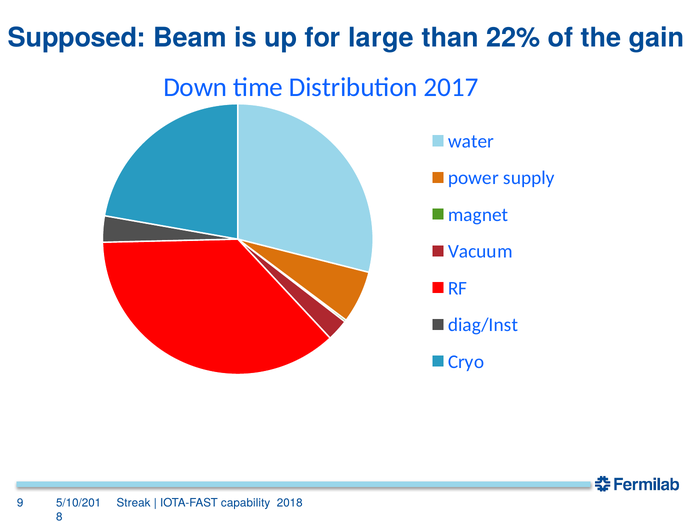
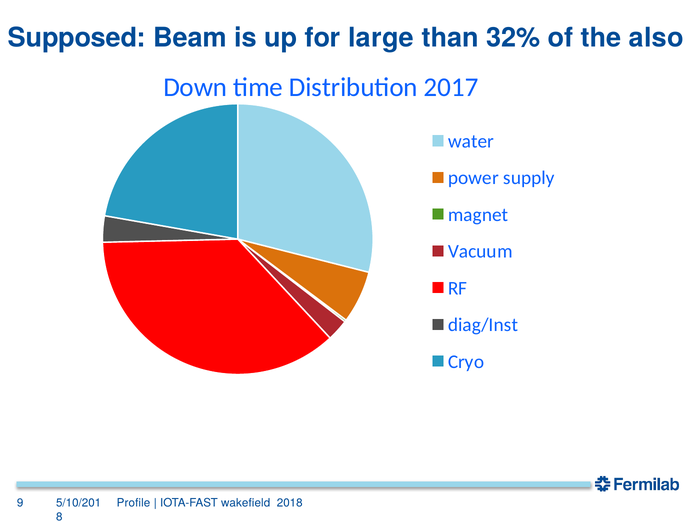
22%: 22% -> 32% (513, 38)
gain: gain -> also (656, 38)
Streak: Streak -> Profile (134, 503)
capability: capability -> wakefield (246, 503)
